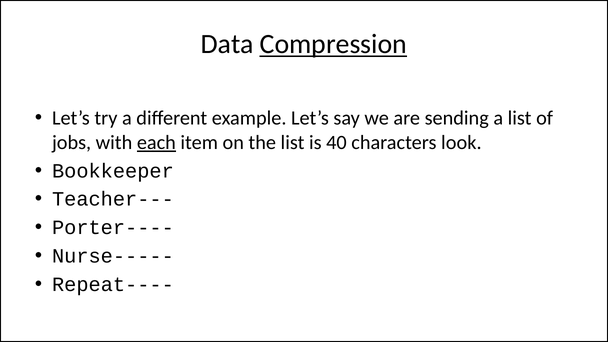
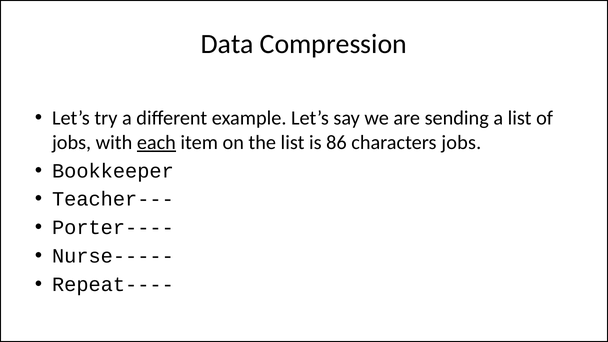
Compression underline: present -> none (333, 44)
40: 40 -> 86 (336, 143)
characters look: look -> jobs (461, 143)
